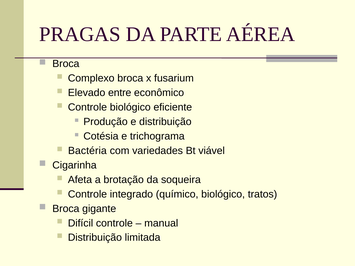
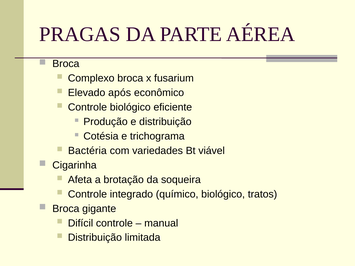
entre: entre -> após (120, 93)
